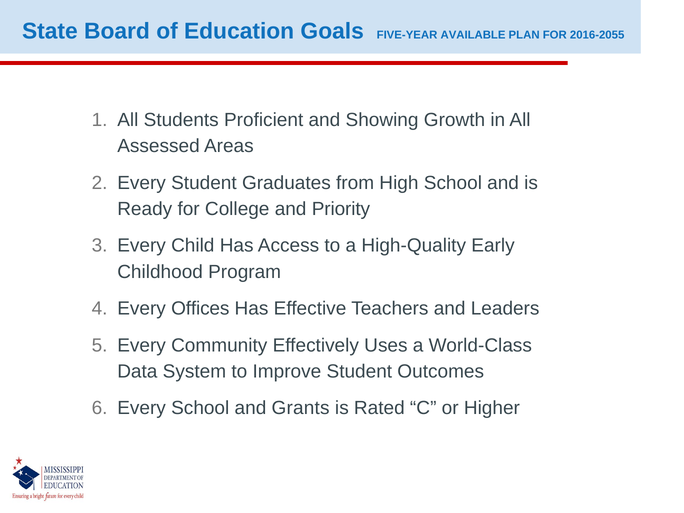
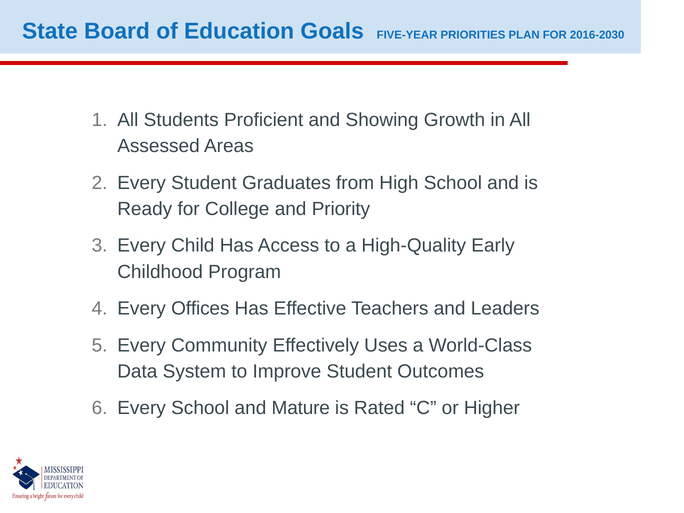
AVAILABLE: AVAILABLE -> PRIORITIES (473, 35)
2016-2055: 2016-2055 -> 2016-2030 (597, 35)
Grants: Grants -> Mature (301, 408)
